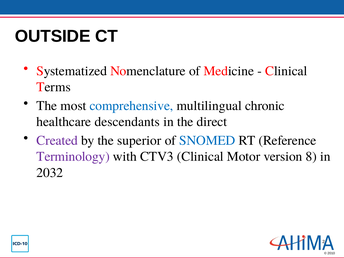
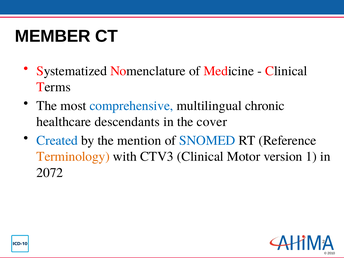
OUTSIDE: OUTSIDE -> MEMBER (53, 36)
direct: direct -> cover (212, 122)
Created colour: purple -> blue (57, 140)
superior: superior -> mention (139, 140)
Terminology colour: purple -> orange (73, 157)
8: 8 -> 1 (311, 157)
2032: 2032 -> 2072 (50, 173)
